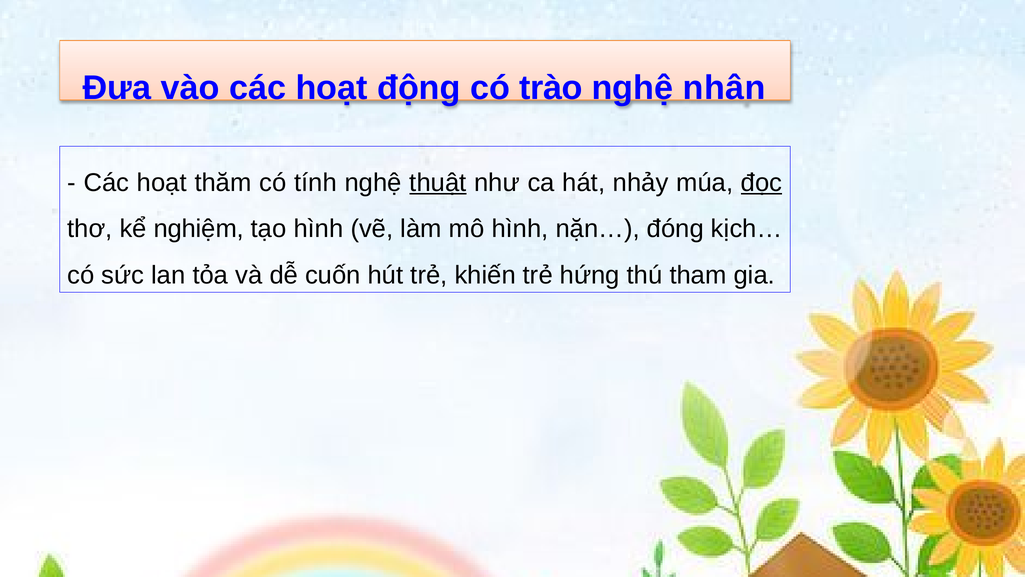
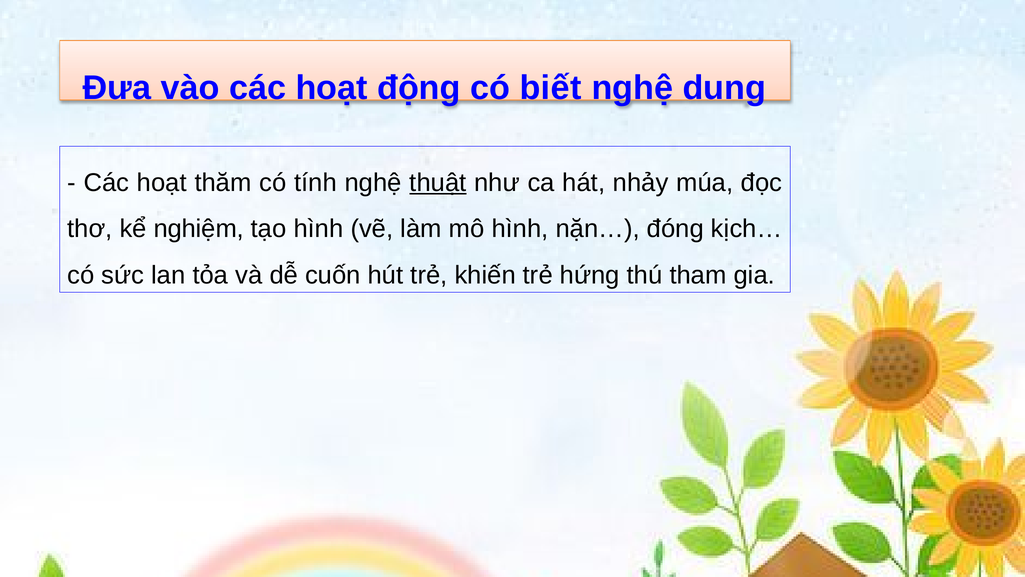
trào: trào -> biết (551, 88)
nhân: nhân -> dung (724, 88)
đọc underline: present -> none (762, 183)
